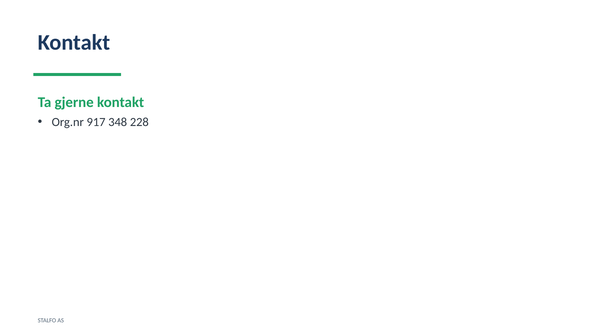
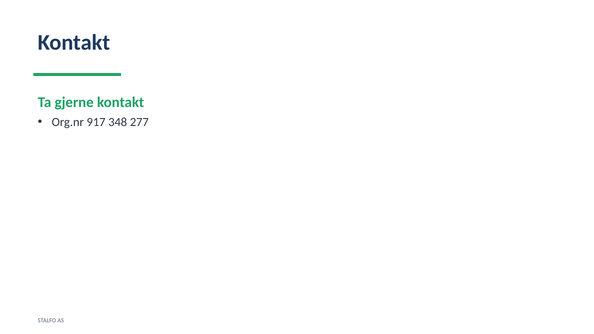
228: 228 -> 277 (139, 122)
